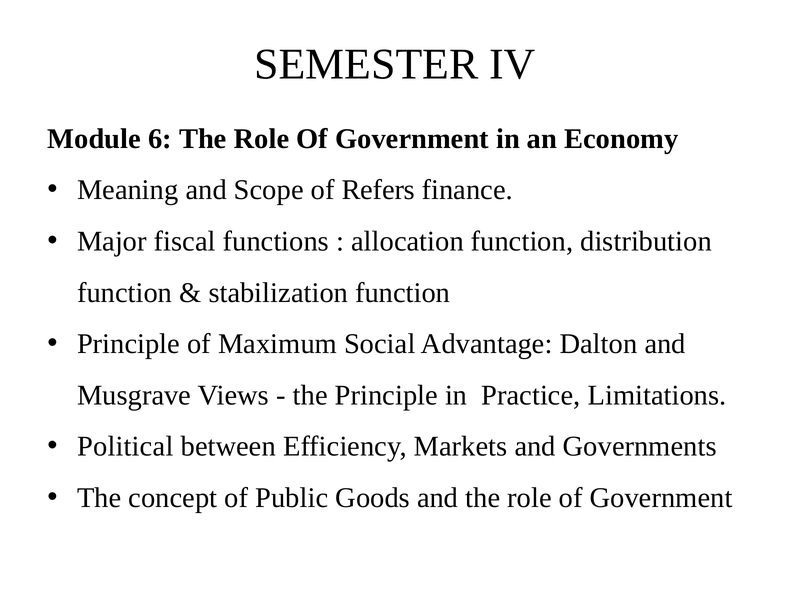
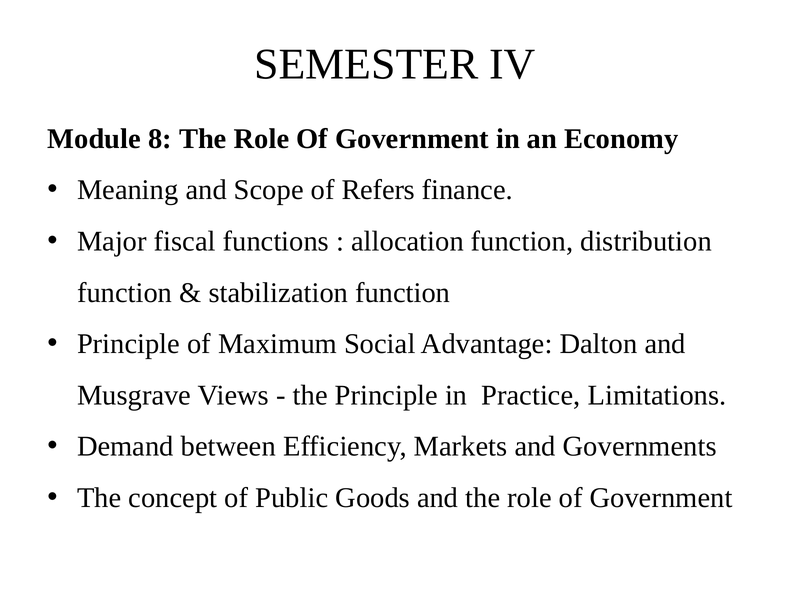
6: 6 -> 8 (160, 139)
Political: Political -> Demand (125, 447)
